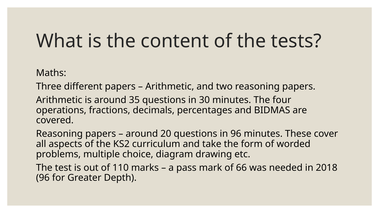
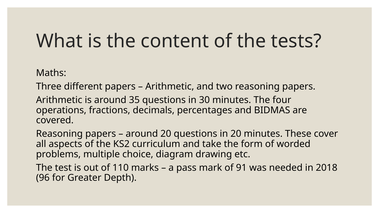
in 96: 96 -> 20 (236, 134)
66: 66 -> 91 (241, 168)
